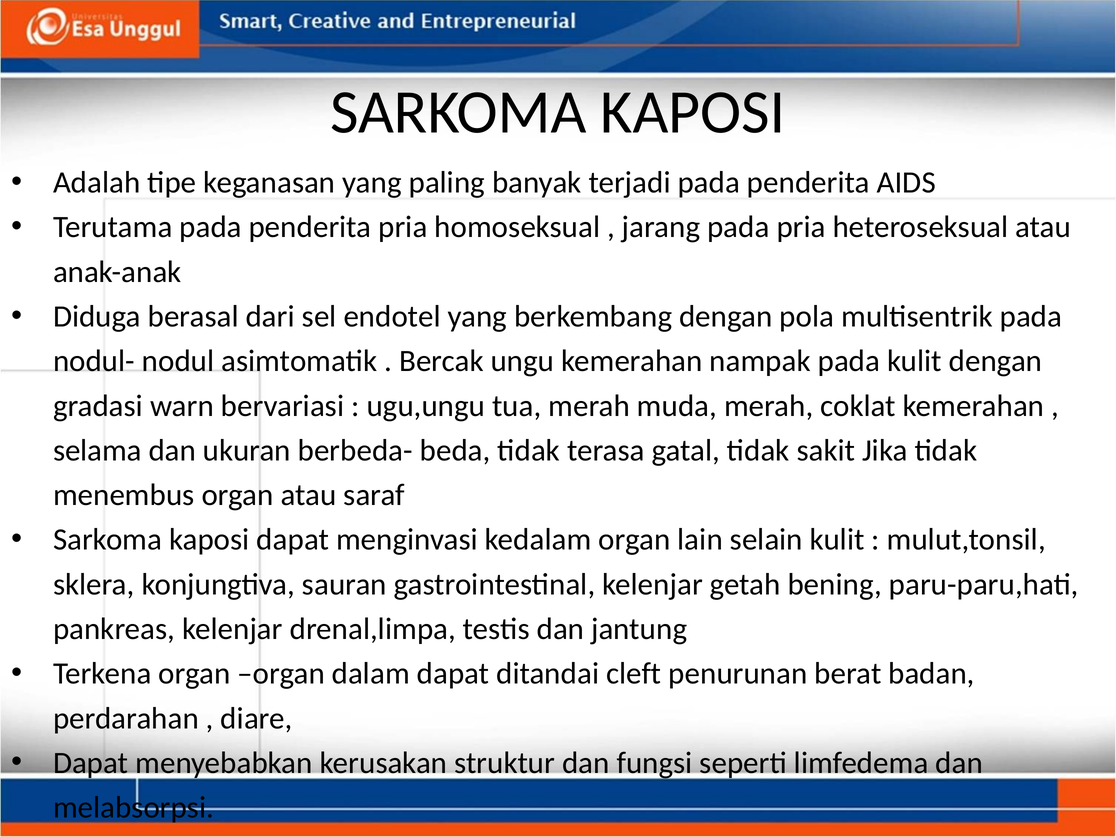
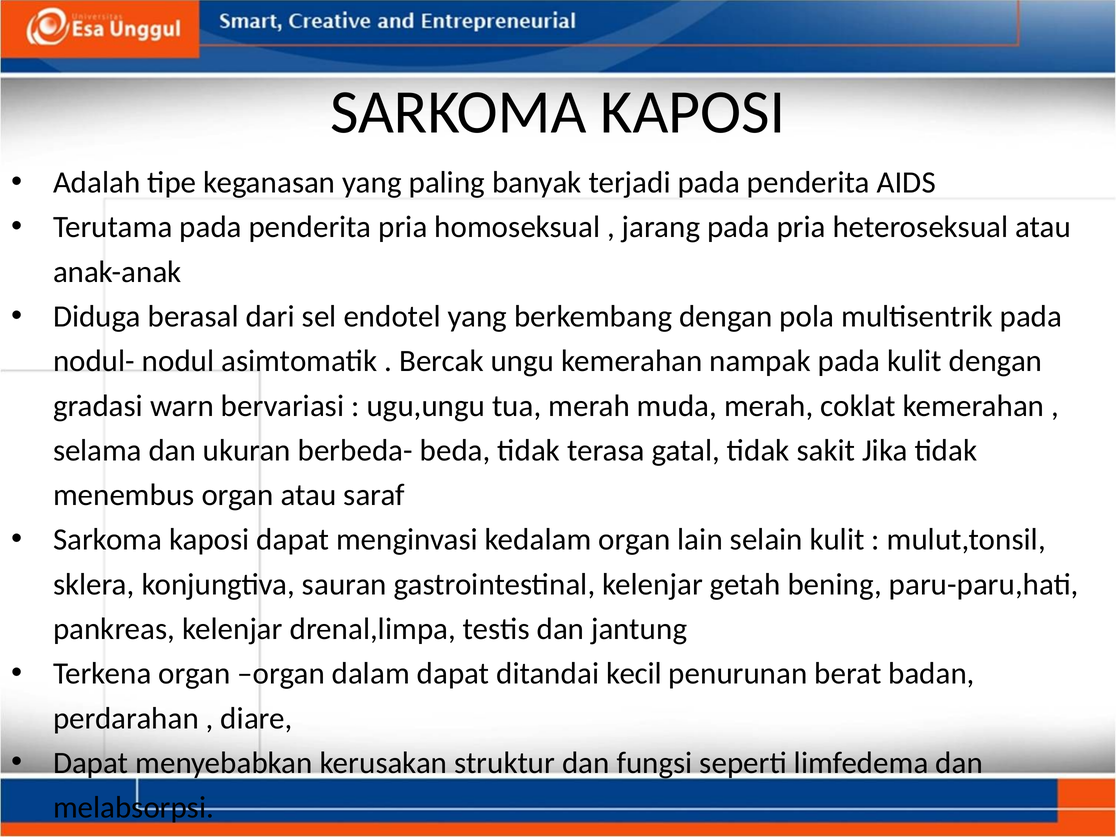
cleft: cleft -> kecil (634, 674)
